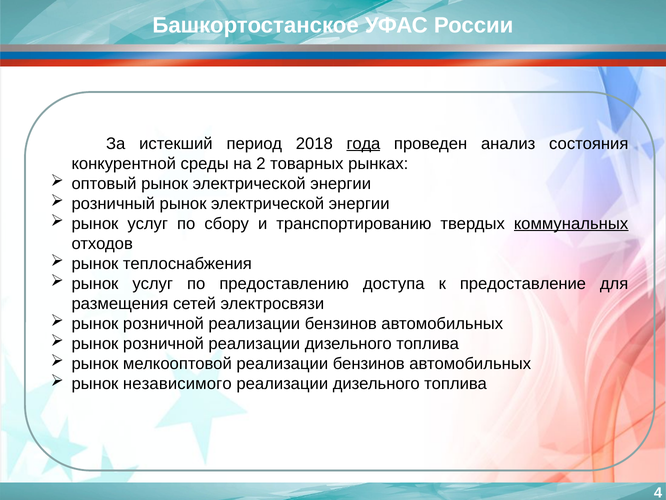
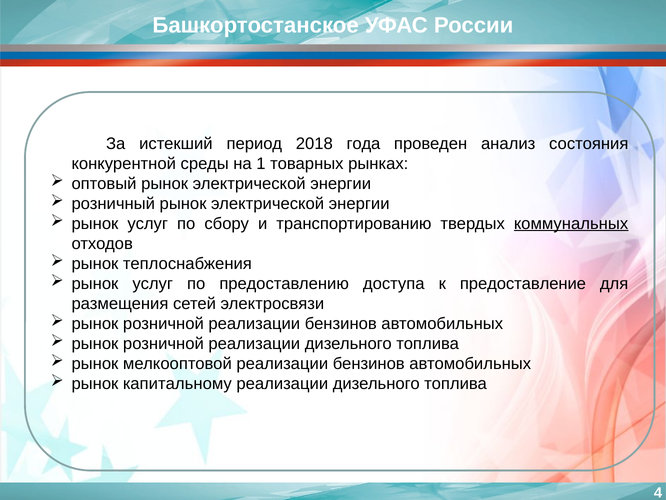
года underline: present -> none (363, 143)
2: 2 -> 1 (261, 163)
независимого: независимого -> капитальному (177, 383)
